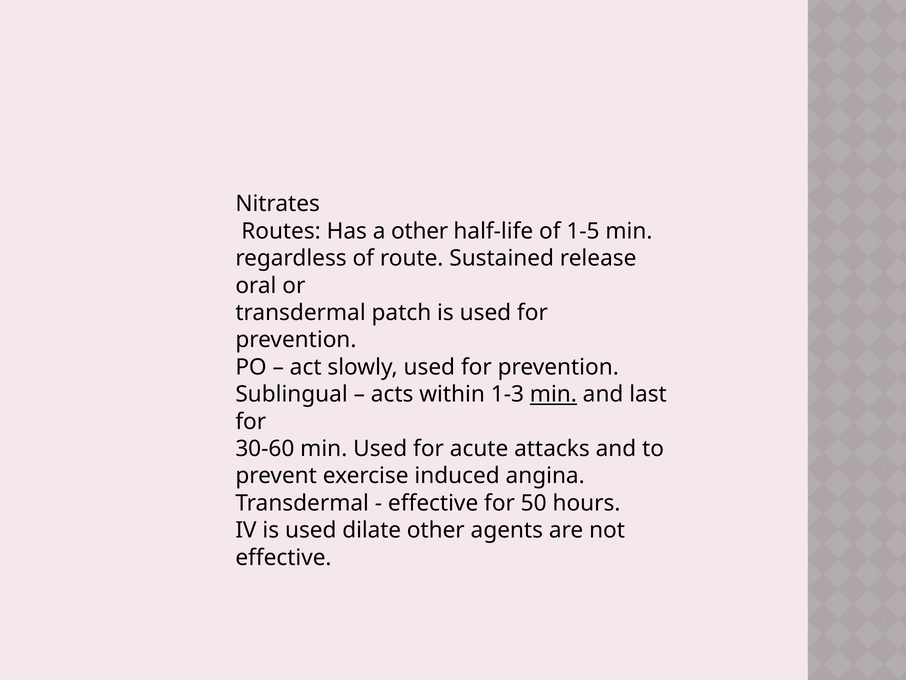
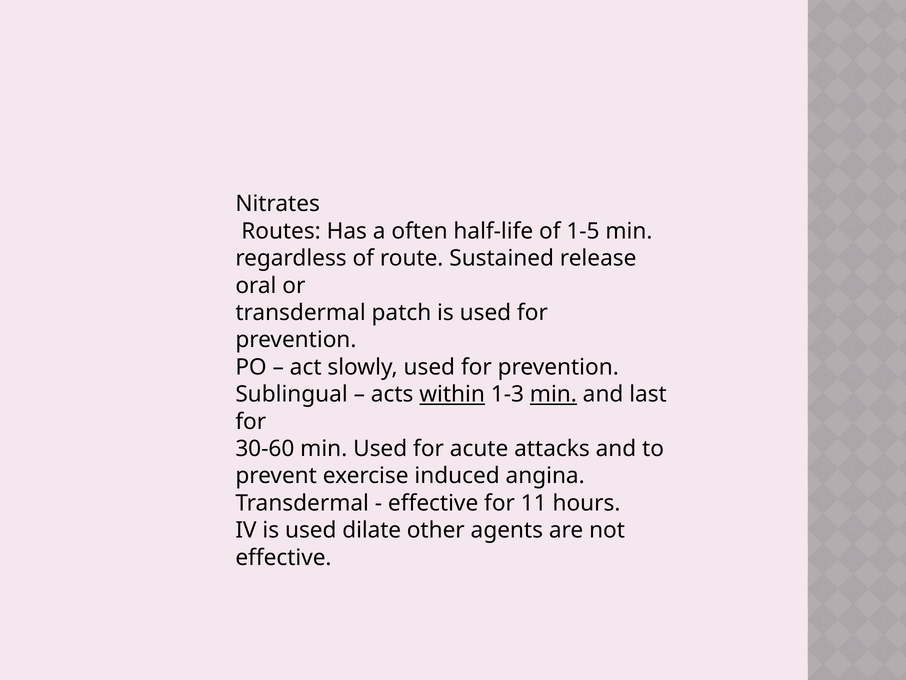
a other: other -> often (420, 231)
within underline: none -> present (452, 394)
50: 50 -> 11 (534, 503)
